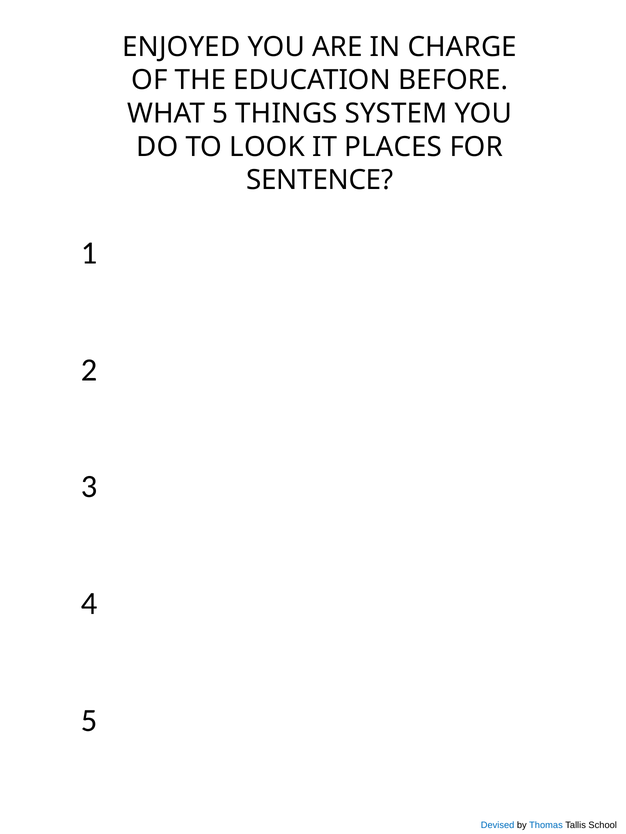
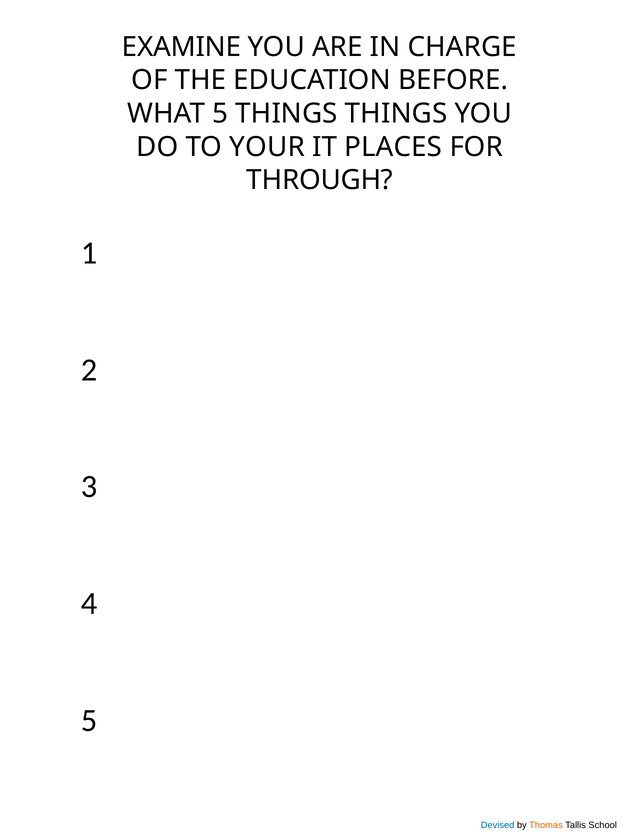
ENJOYED: ENJOYED -> EXAMINE (182, 47)
THINGS SYSTEM: SYSTEM -> THINGS (396, 114)
LOOK: LOOK -> YOUR (267, 147)
SENTENCE: SENTENCE -> THROUGH (320, 180)
Thomas colour: blue -> orange (546, 826)
